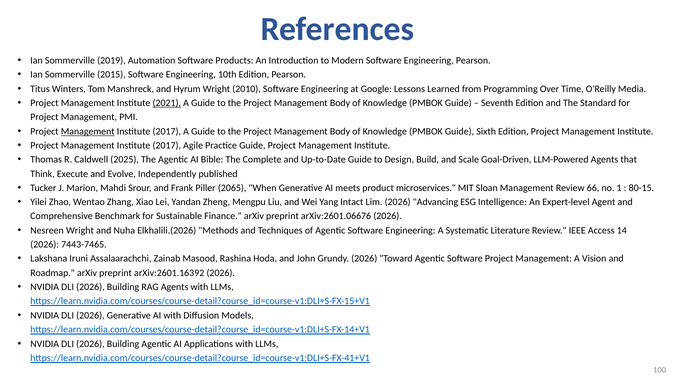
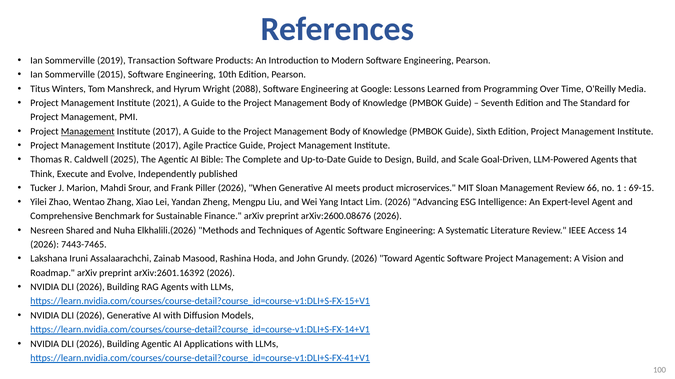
Automation: Automation -> Transaction (152, 61)
2010: 2010 -> 2088 (247, 89)
2021 underline: present -> none (167, 103)
Piller 2065: 2065 -> 2026 (232, 188)
80-15: 80-15 -> 69-15 (641, 188)
arXiv:2601.06676: arXiv:2601.06676 -> arXiv:2600.08676 (336, 217)
Nesreen Wright: Wright -> Shared (80, 231)
